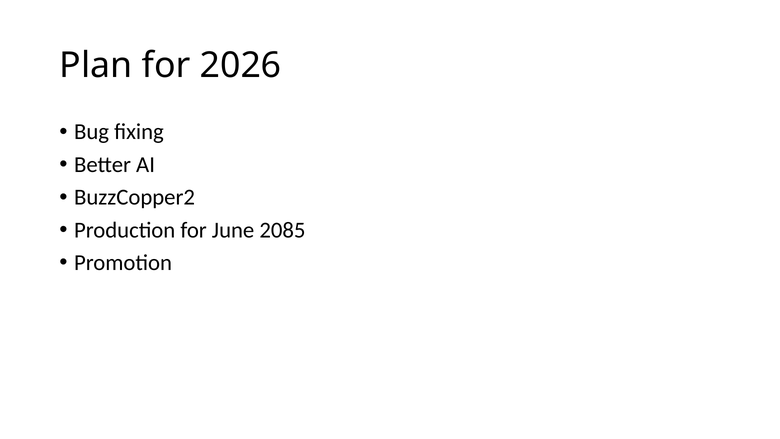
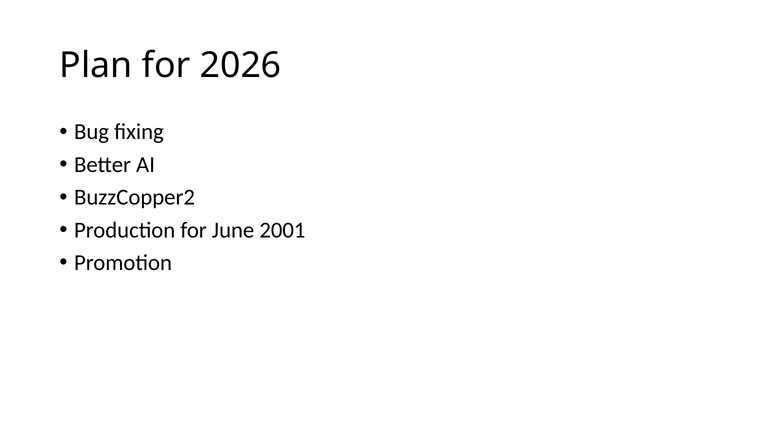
2085: 2085 -> 2001 (282, 230)
